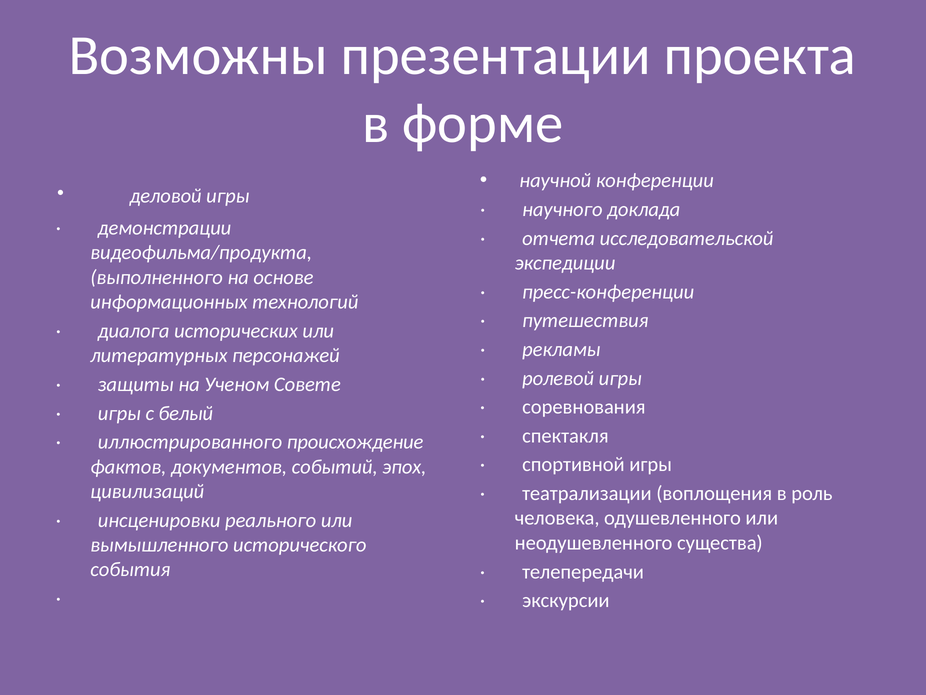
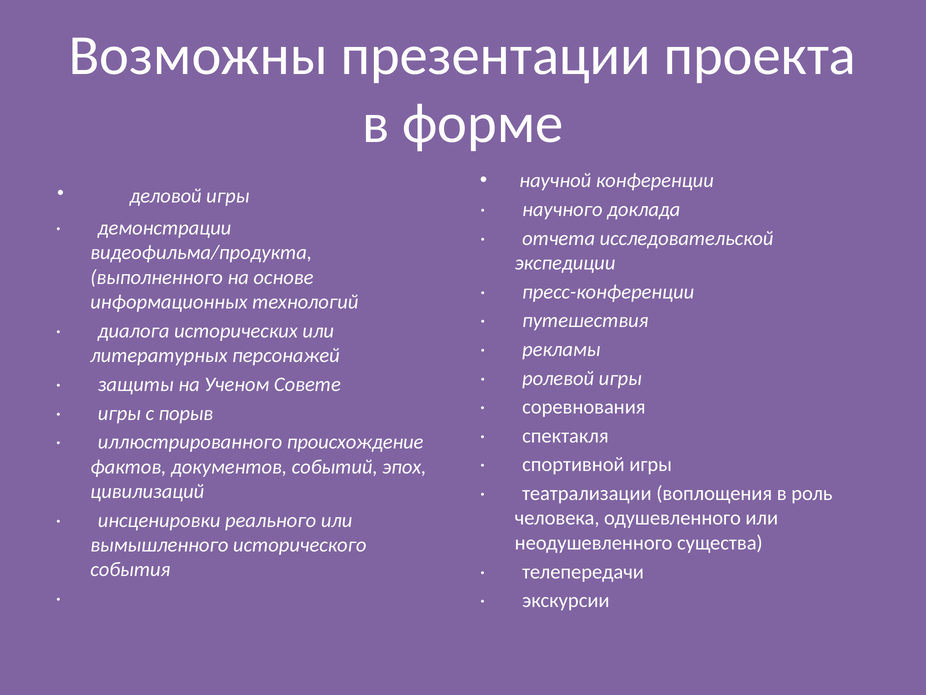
белый: белый -> порыв (186, 413)
